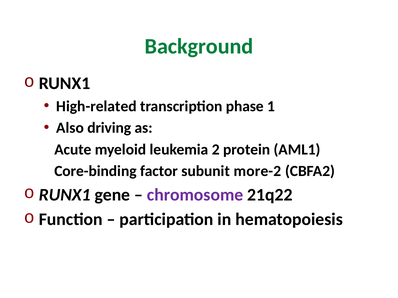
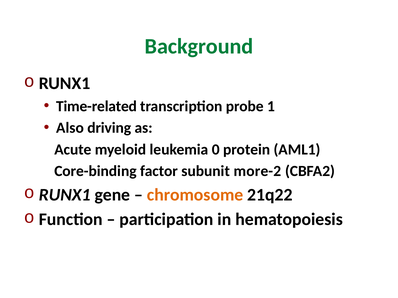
High-related: High-related -> Time-related (97, 106)
phase: phase -> probe (245, 106)
2: 2 -> 0 (216, 150)
chromosome colour: purple -> orange (195, 195)
